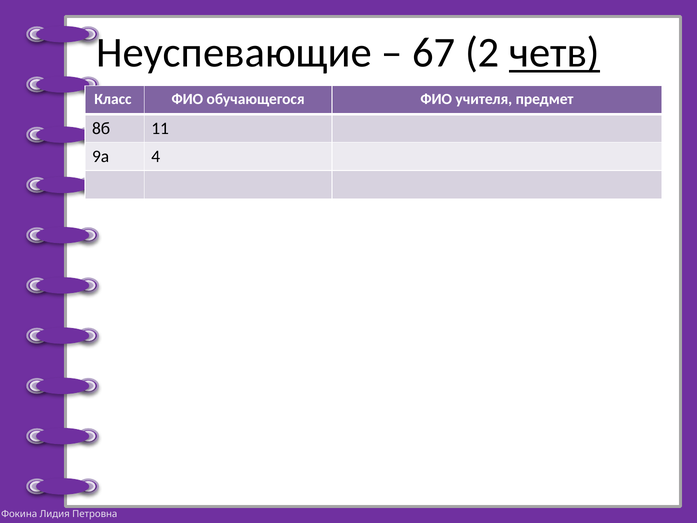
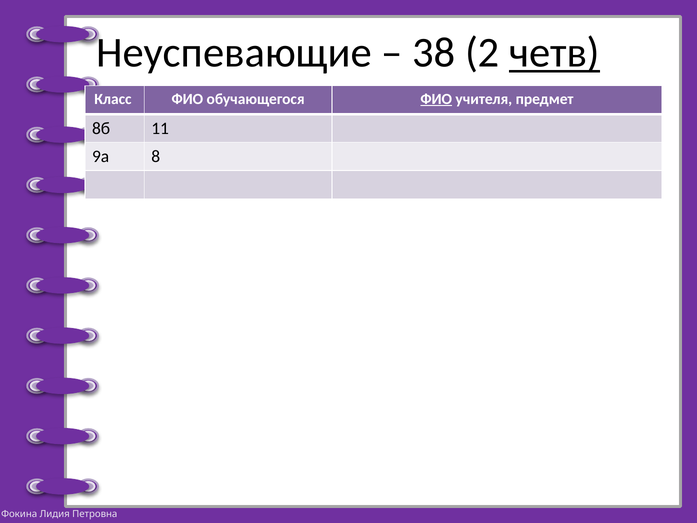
67: 67 -> 38 (434, 53)
ФИО underline: none -> present (436, 99)
4: 4 -> 8 (156, 157)
